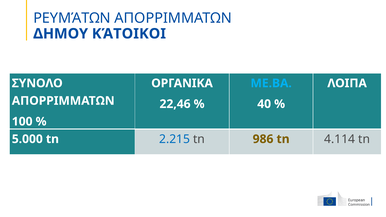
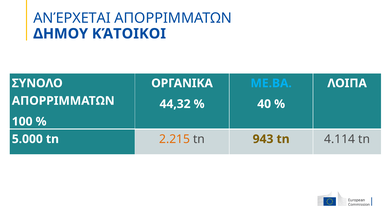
ΡΕΥΜΆΤΩΝ: ΡΕΥΜΆΤΩΝ -> ΑΝΈΡΧΕΤΑΙ (72, 18)
22,46: 22,46 -> 44,32 (175, 104)
2.215 colour: blue -> orange (175, 139)
986: 986 -> 943 (263, 139)
